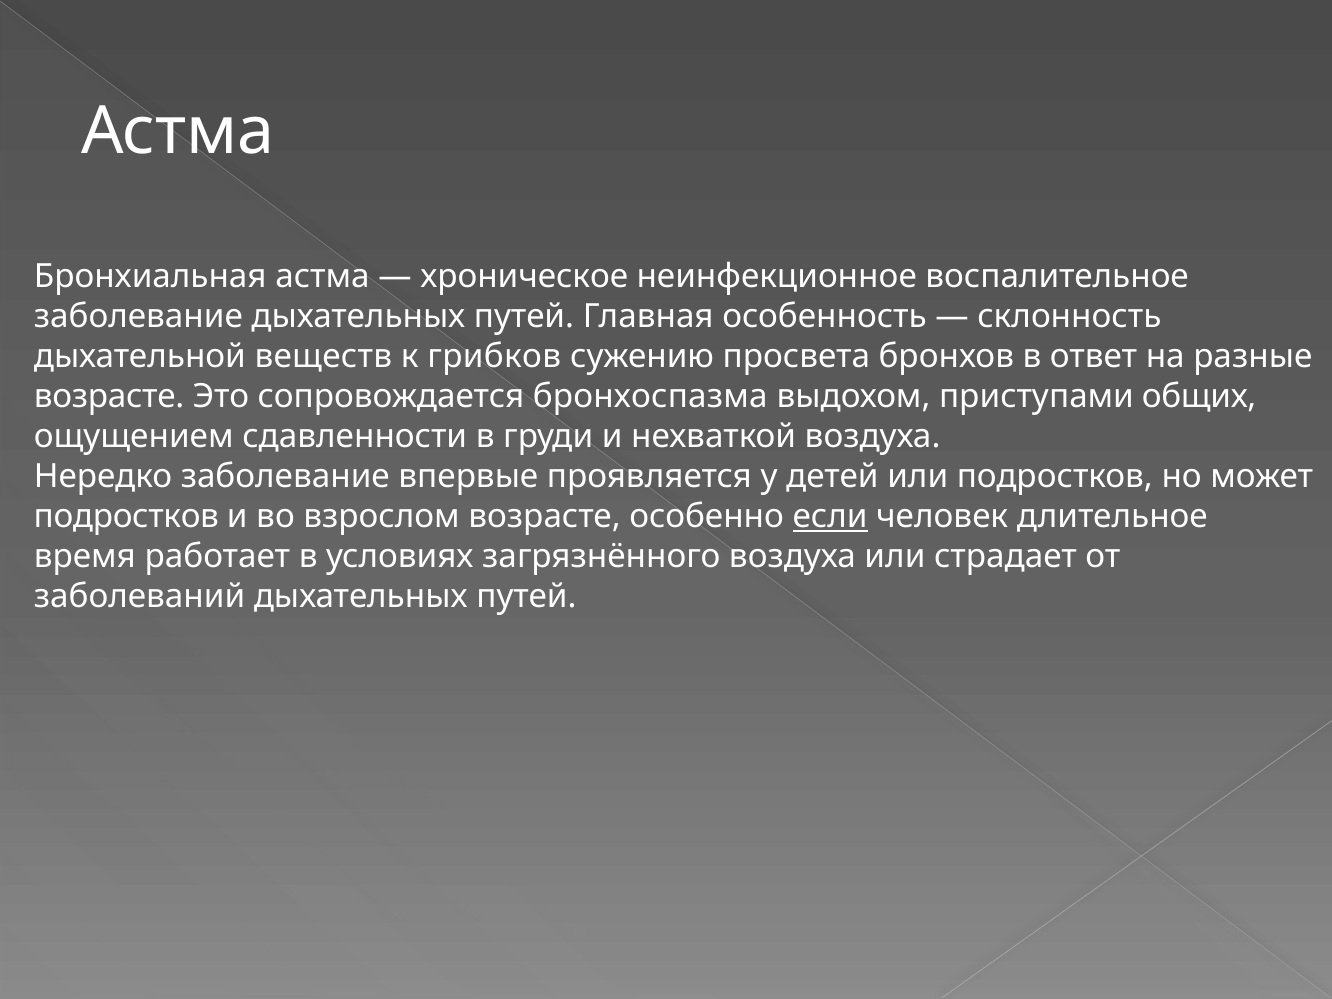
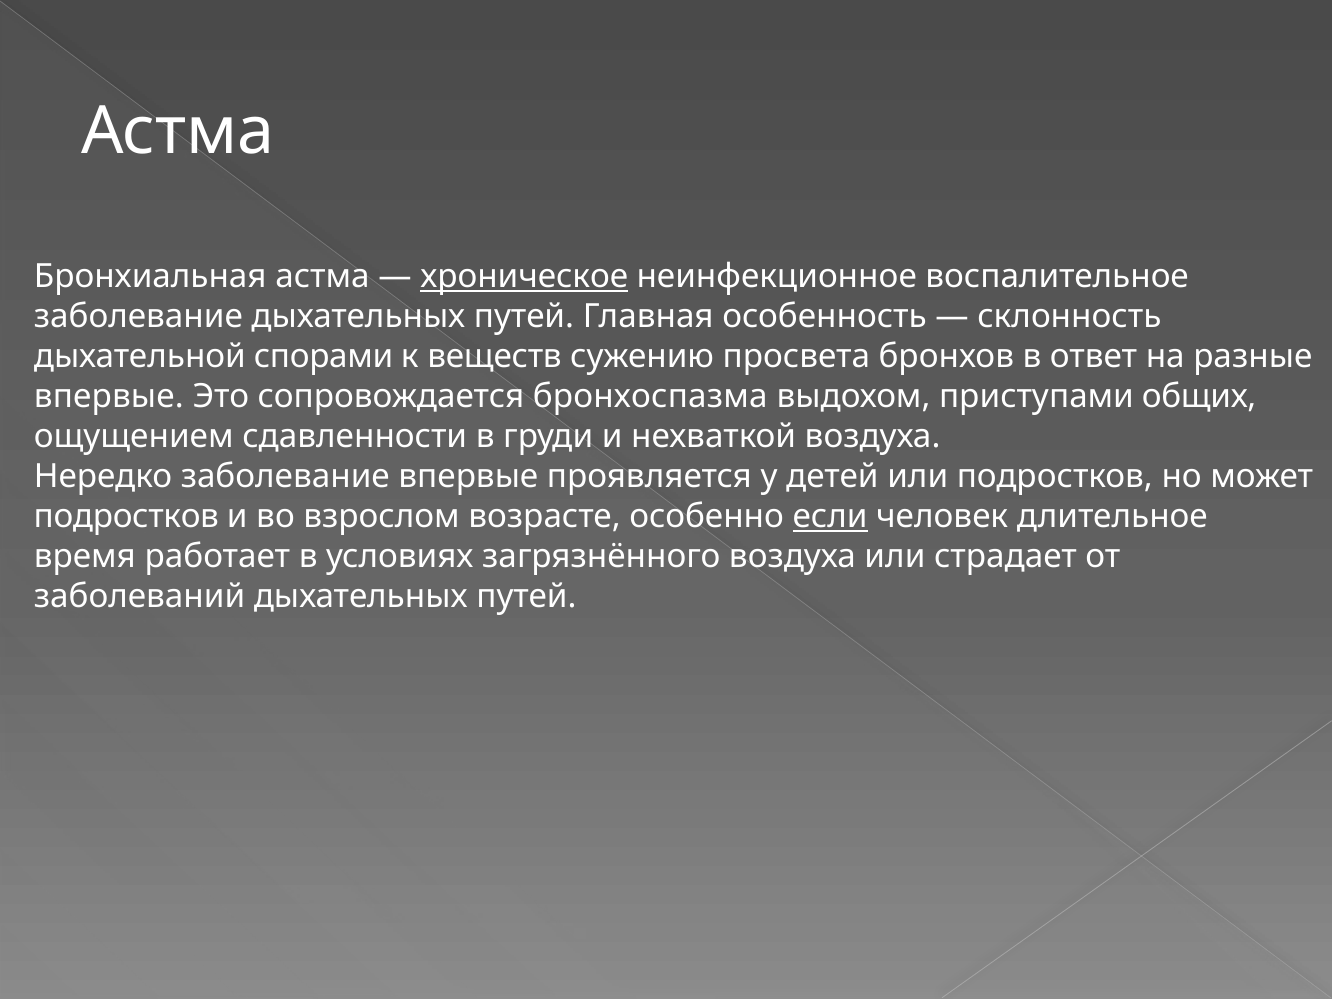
хроническое underline: none -> present (524, 277)
веществ: веществ -> спорами (324, 356)
грибков: грибков -> веществ (495, 356)
возрасте: возрасте -> впервые (109, 396)
